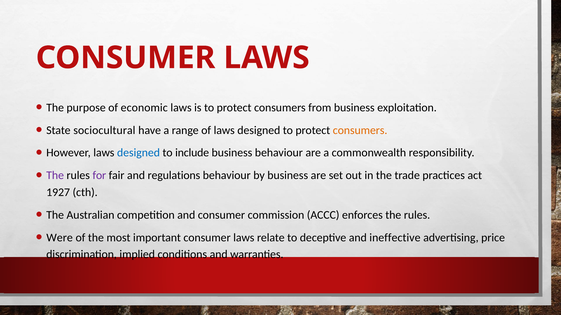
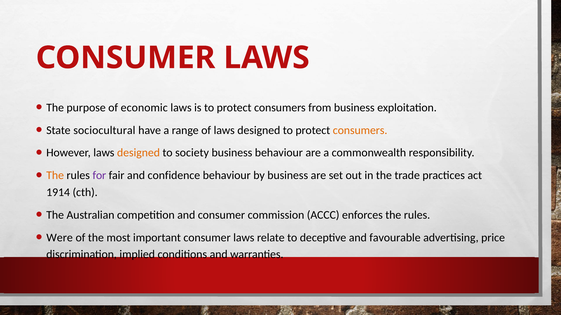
designed colour: blue -> orange (138, 153)
include: include -> society (192, 153)
The colour: purple -> orange (55, 176)
regulations: regulations -> confidence (174, 176)
1927: 1927 -> 1914 (58, 193)
ineffective: ineffective -> favourable (395, 238)
